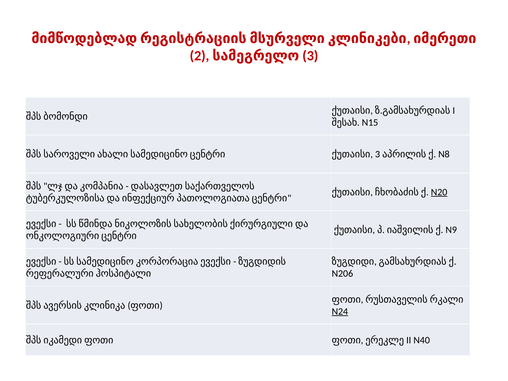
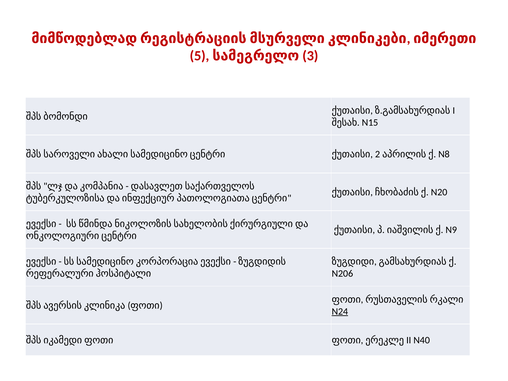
2: 2 -> 5 (199, 56)
3: 3 -> 2 (378, 154)
N20 underline: present -> none (439, 192)
